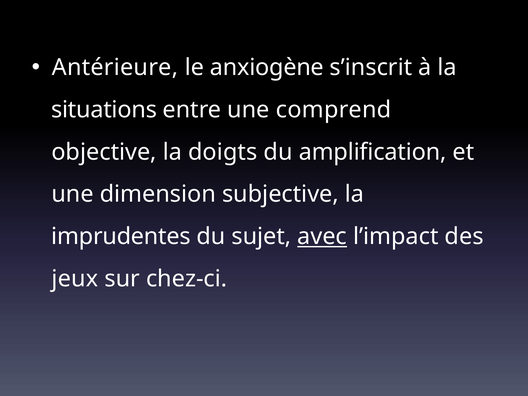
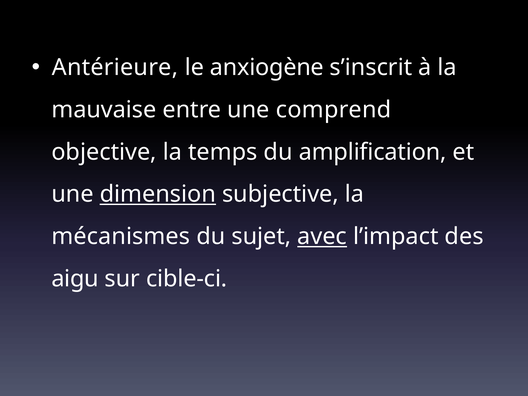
situations: situations -> mauvaise (104, 110)
doigts: doigts -> temps (223, 152)
dimension underline: none -> present (158, 194)
imprudentes: imprudentes -> mécanismes (121, 236)
jeux: jeux -> aigu (75, 279)
chez-ci: chez-ci -> cible-ci (187, 279)
